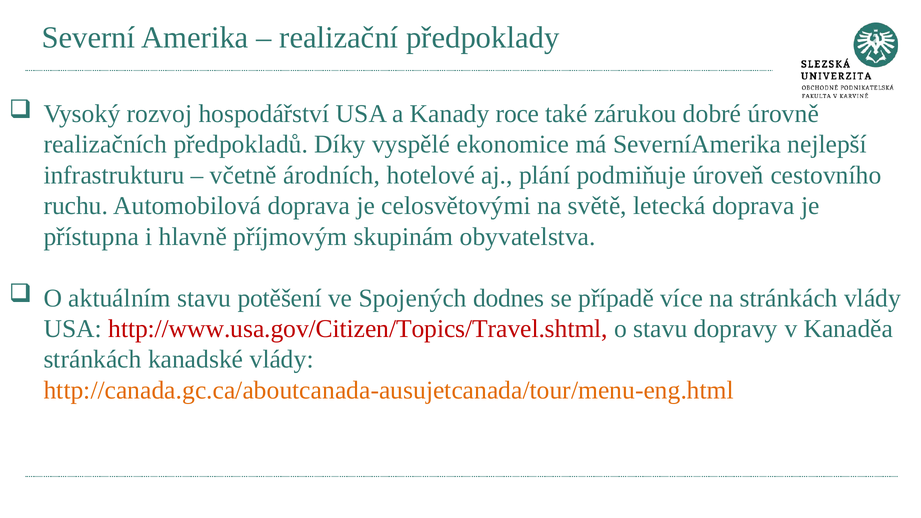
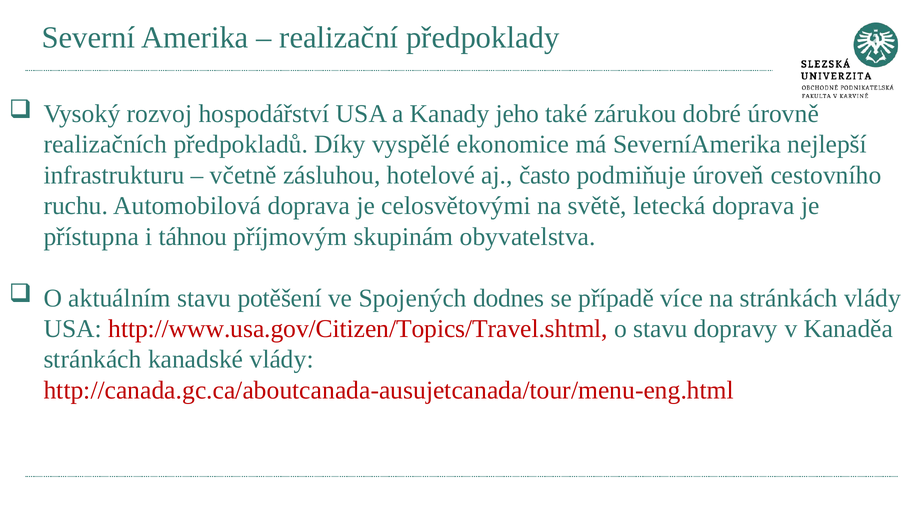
roce: roce -> jeho (517, 114)
árodních: árodních -> zásluhou (332, 175)
plání: plání -> často (545, 175)
hlavně: hlavně -> táhnou (193, 237)
http://canada.gc.ca/aboutcanada-ausujetcanada/tour/menu-eng.html colour: orange -> red (389, 390)
